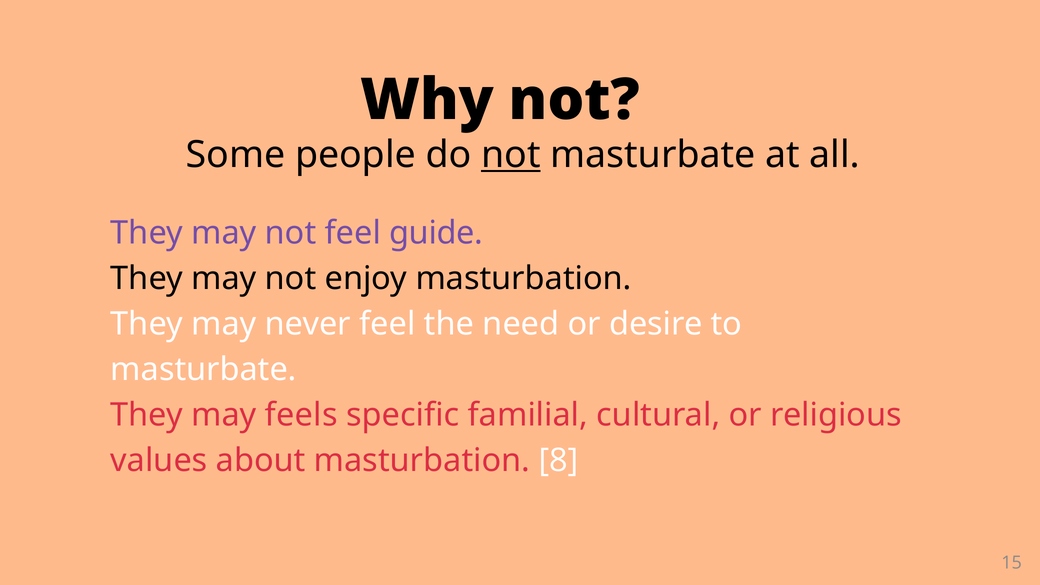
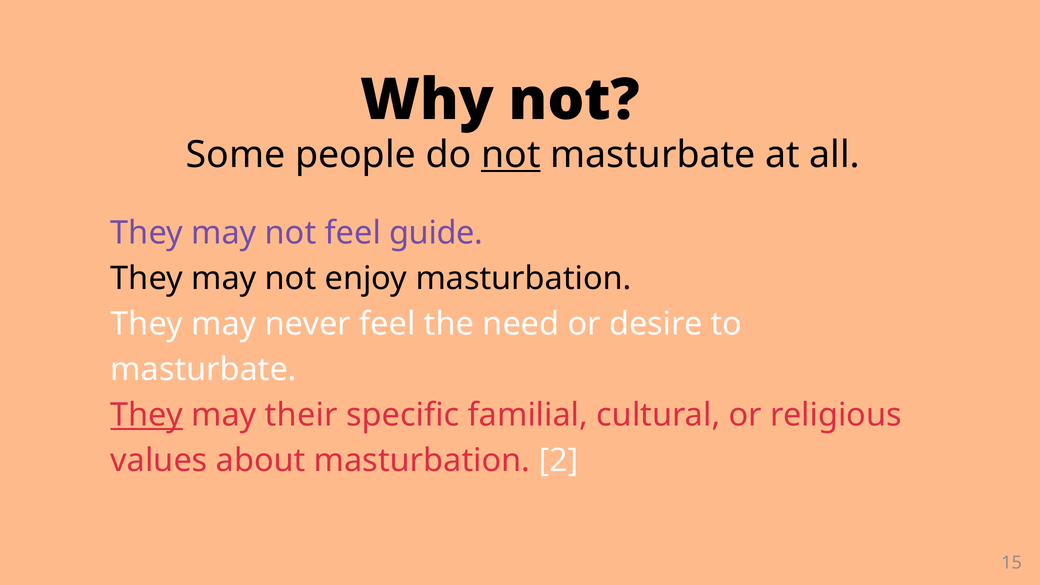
They underline: none -> present (147, 415)
feels: feels -> their (301, 415)
8: 8 -> 2 (559, 461)
